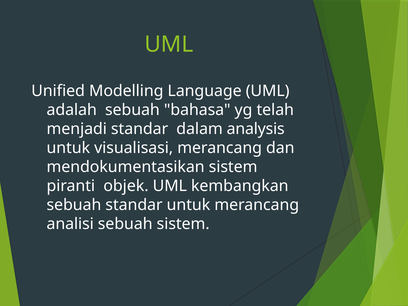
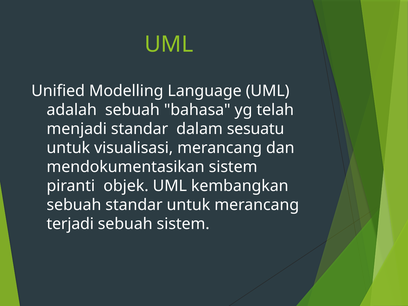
analysis: analysis -> sesuatu (256, 129)
analisi: analisi -> terjadi (70, 224)
